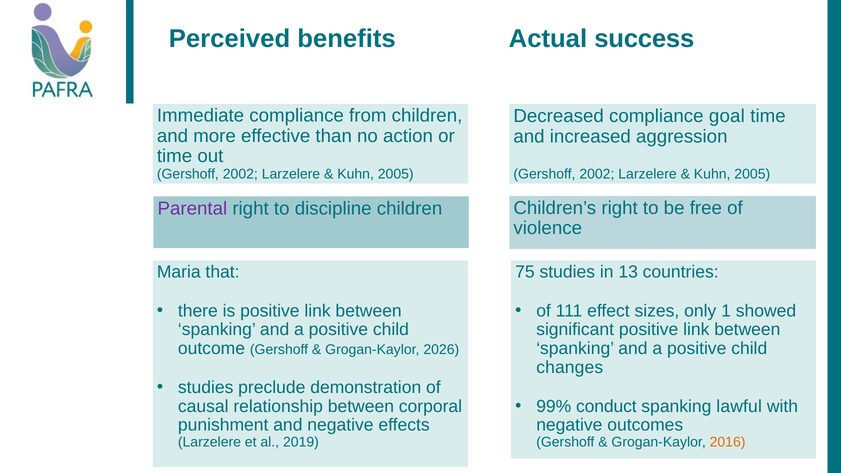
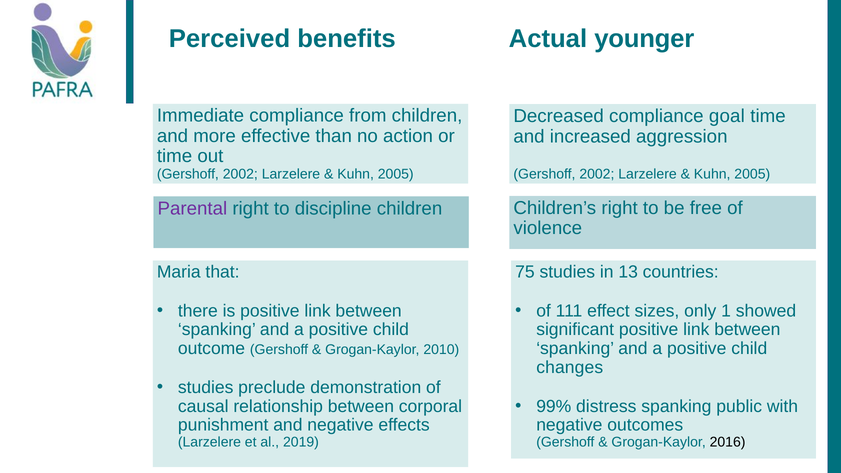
success: success -> younger (644, 39)
2026: 2026 -> 2010 (441, 350)
conduct: conduct -> distress (606, 406)
lawful: lawful -> public (739, 406)
2016 colour: orange -> black (728, 442)
